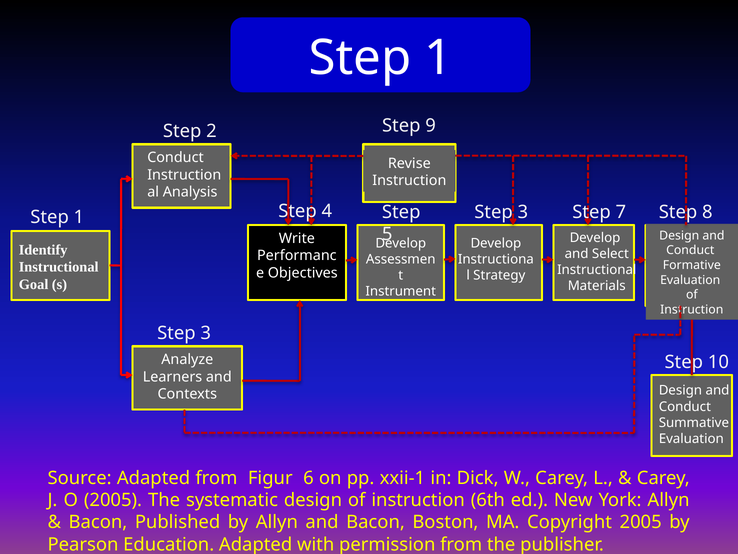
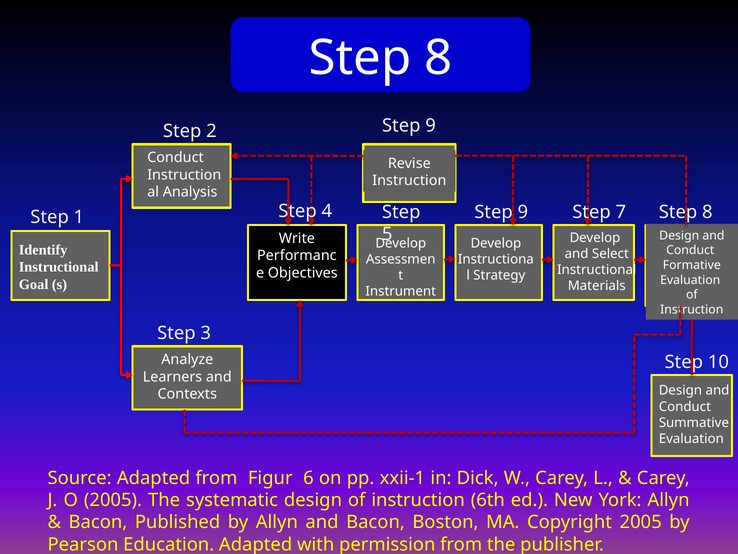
1: 1 -> 8 (438, 58)
3: 3 -> 9 (523, 212)
